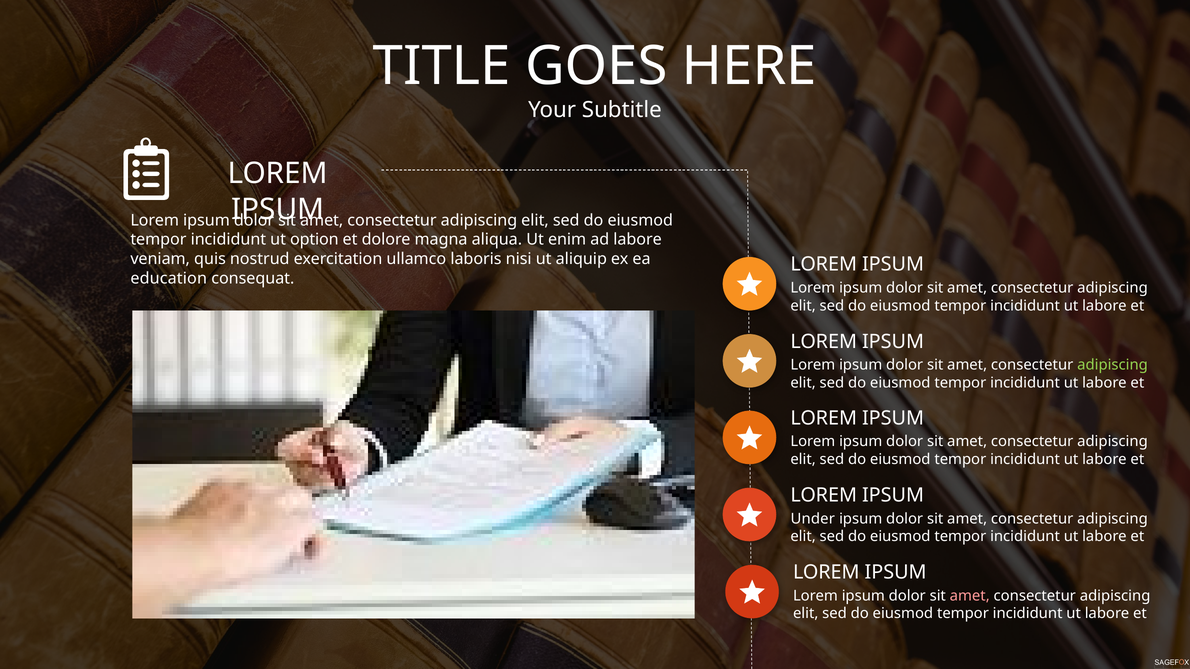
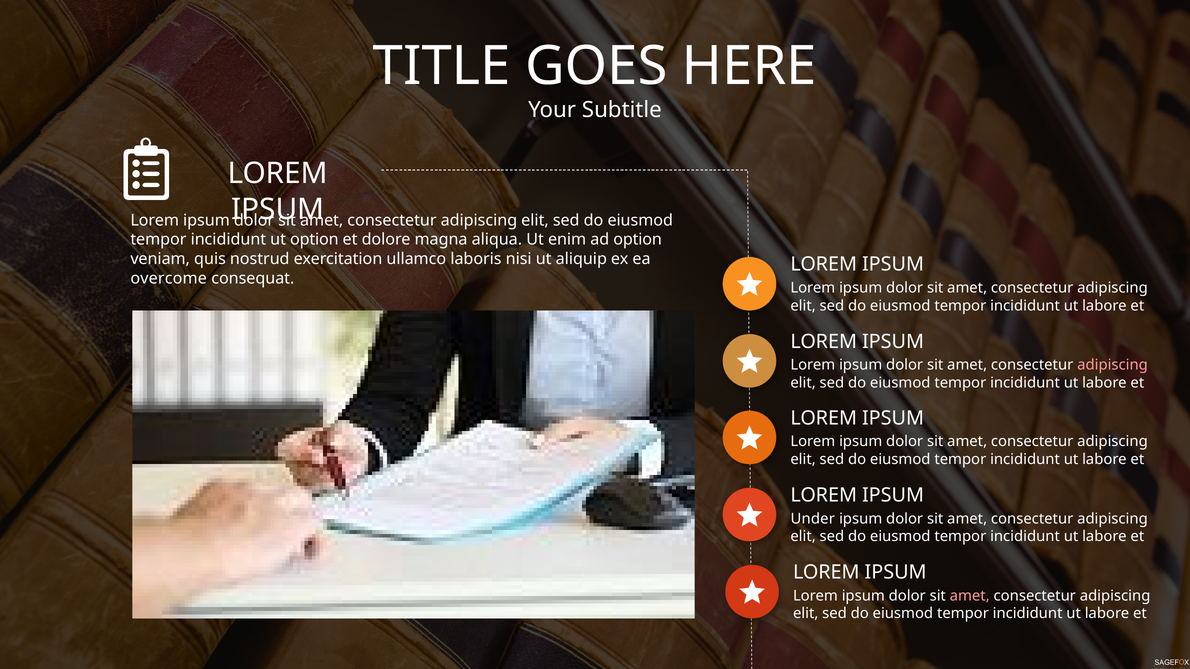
ad labore: labore -> option (638, 240)
education: education -> overcome (169, 278)
adipiscing colour: light green -> pink (1113, 365)
